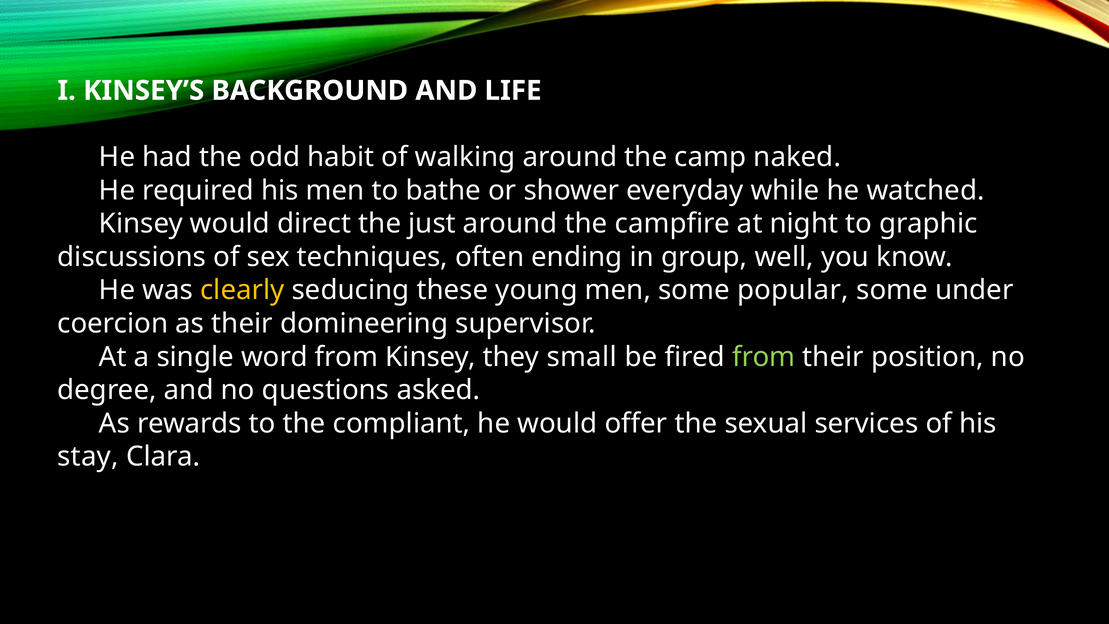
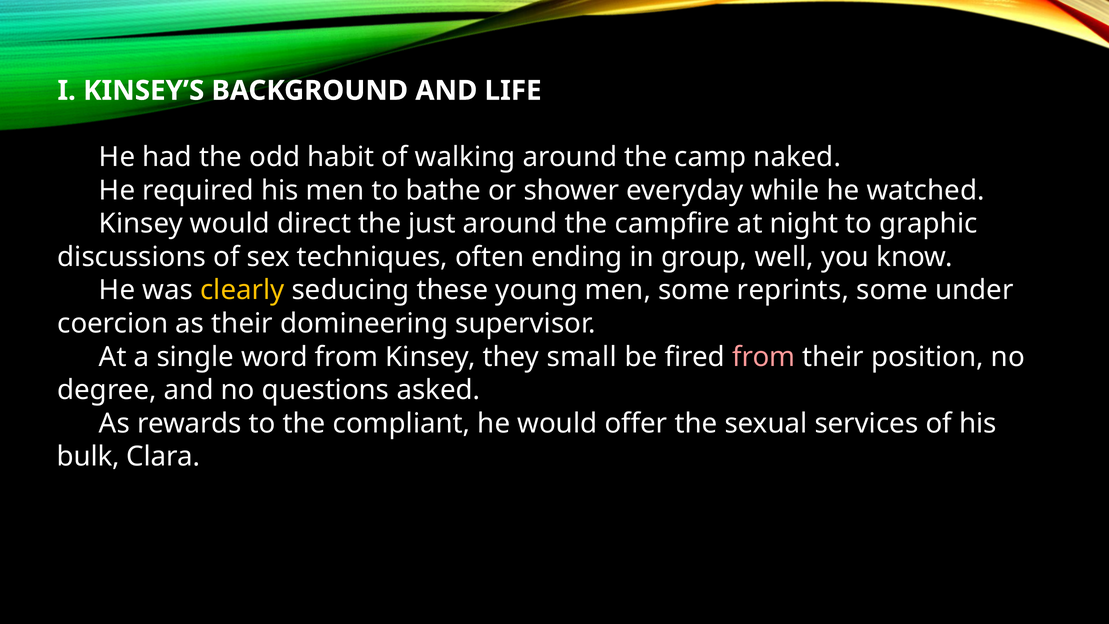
popular: popular -> reprints (793, 290)
from colour: light green -> pink (764, 357)
stay: stay -> bulk (88, 457)
